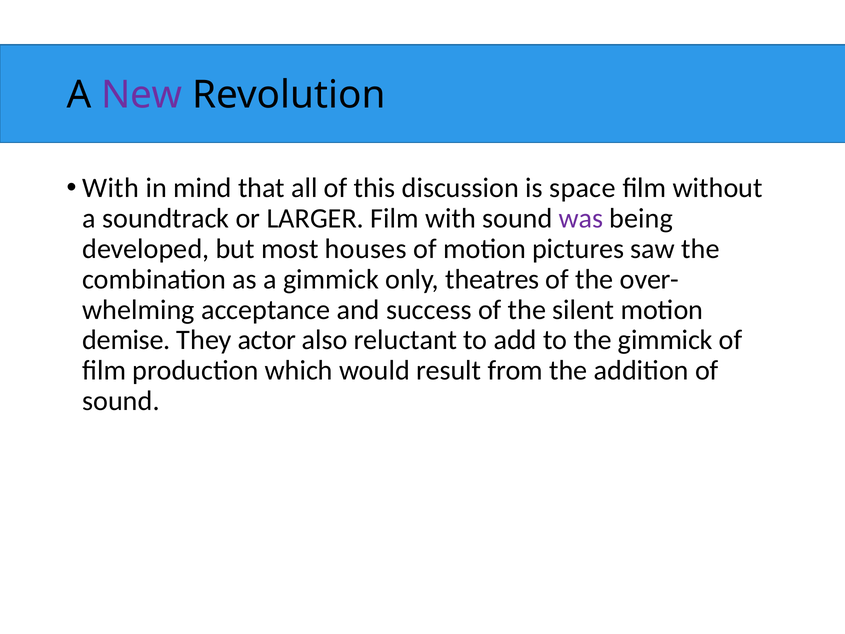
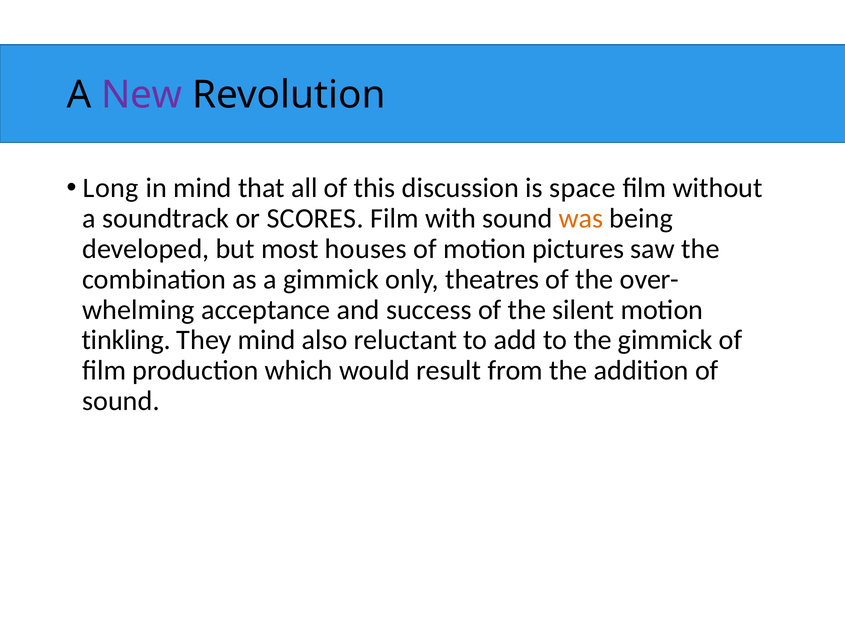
With: With -> Long (111, 188)
LARGER: LARGER -> SCORES (315, 218)
was colour: purple -> orange (581, 218)
demise: demise -> tinkling (126, 340)
They actor: actor -> mind (267, 340)
